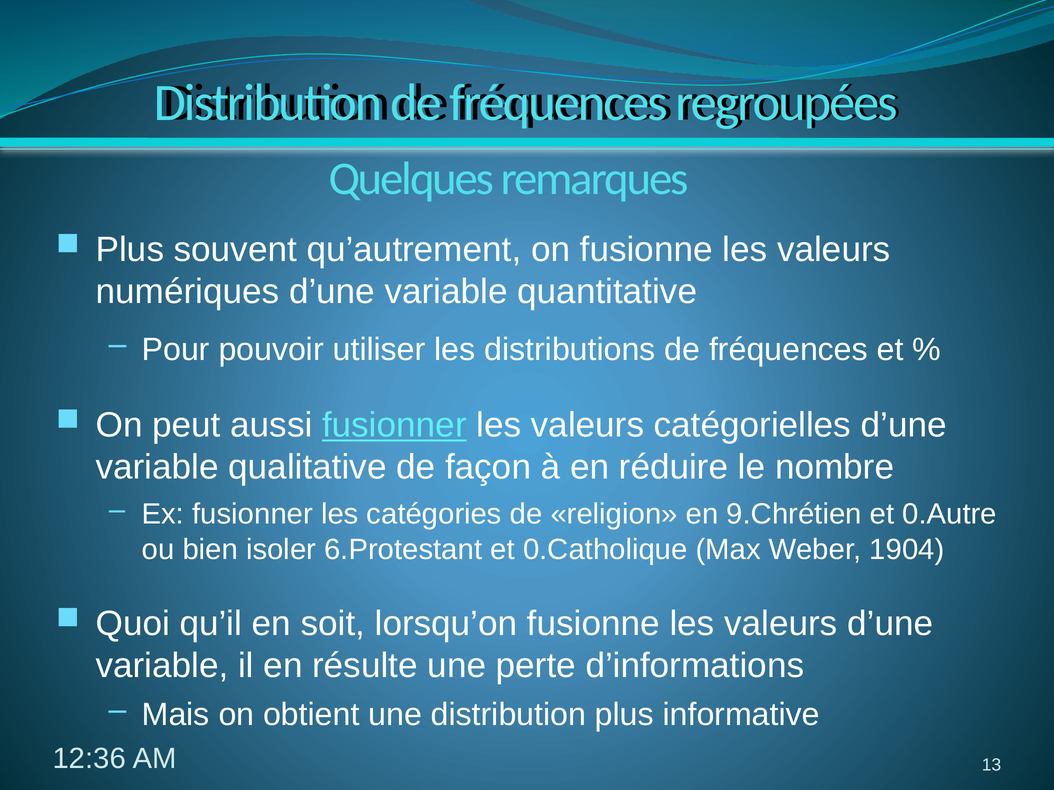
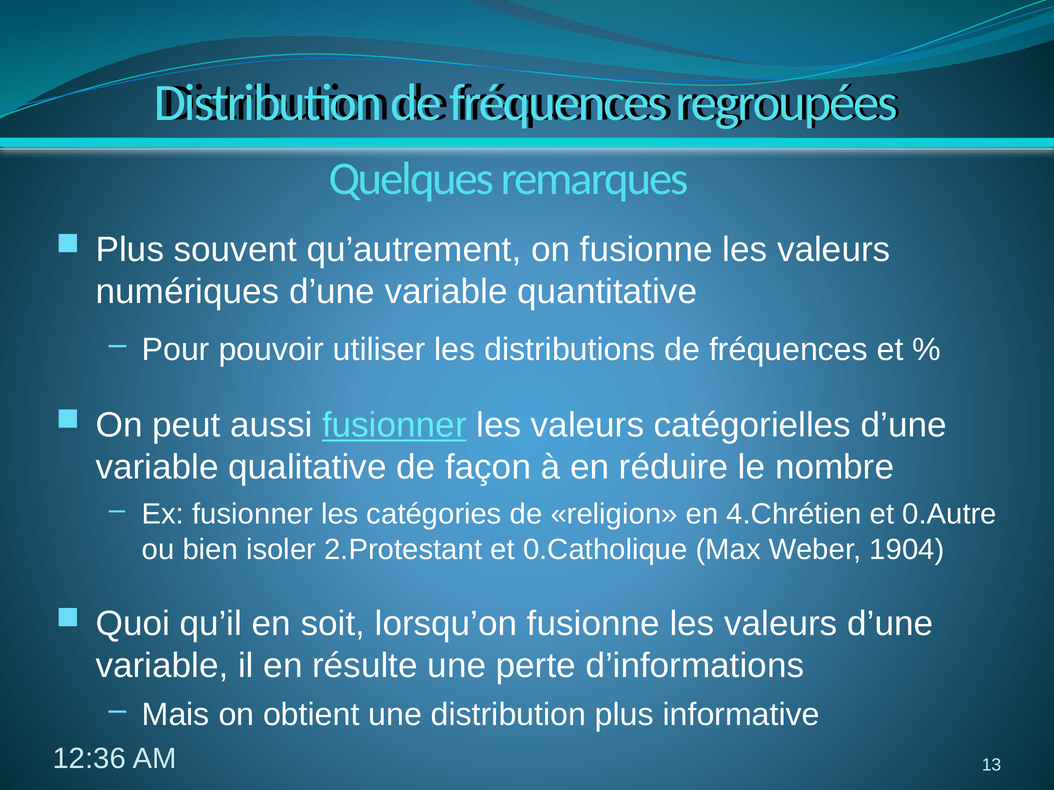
9.Chrétien: 9.Chrétien -> 4.Chrétien (794, 515)
6.Protestant: 6.Protestant -> 2.Protestant (403, 550)
